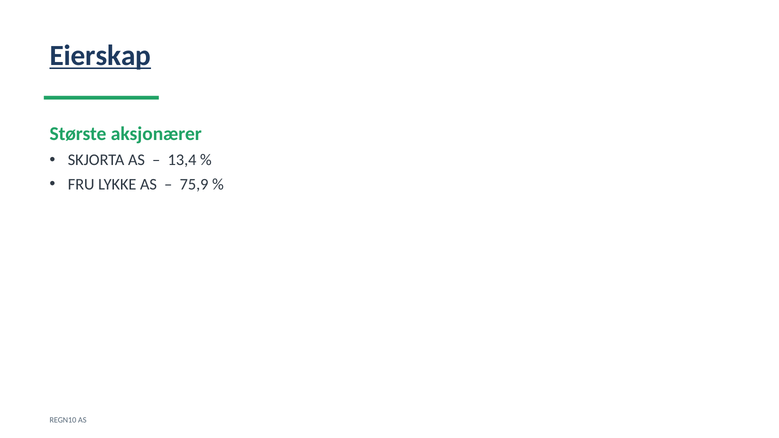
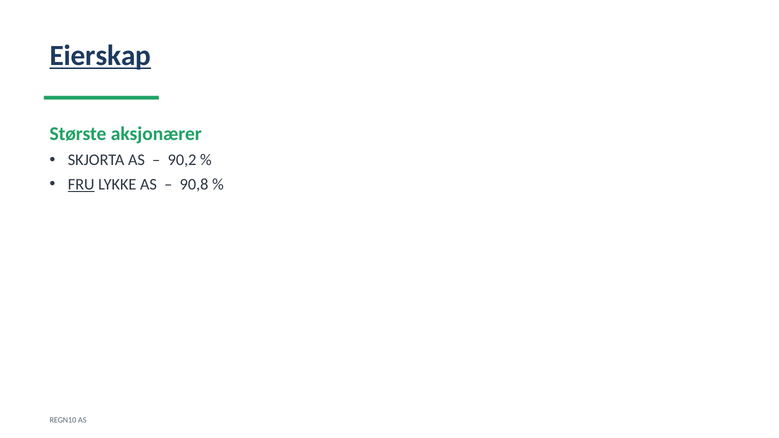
13,4: 13,4 -> 90,2 (182, 160)
FRU underline: none -> present (81, 185)
75,9: 75,9 -> 90,8 (194, 185)
